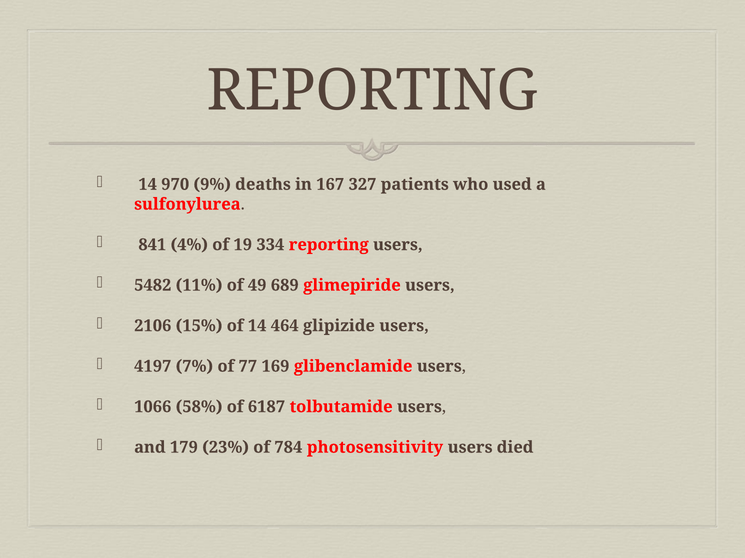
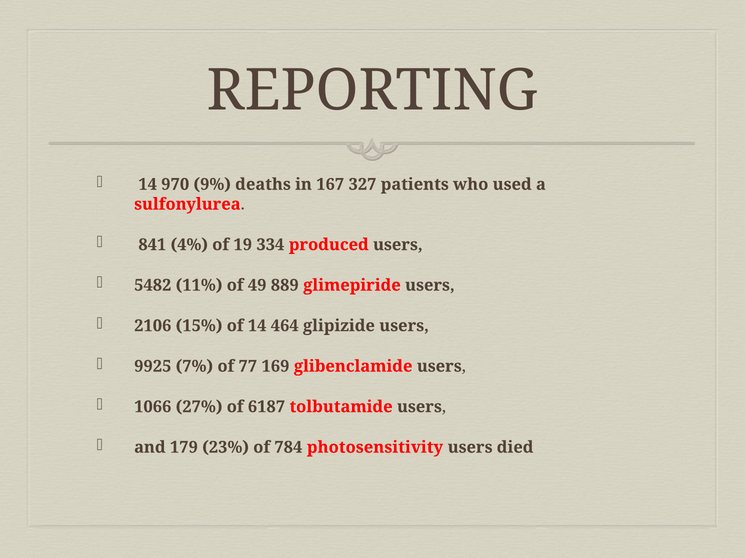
334 reporting: reporting -> produced (329, 245)
689: 689 -> 889 (285, 286)
4197: 4197 -> 9925 (153, 367)
58%: 58% -> 27% (199, 407)
